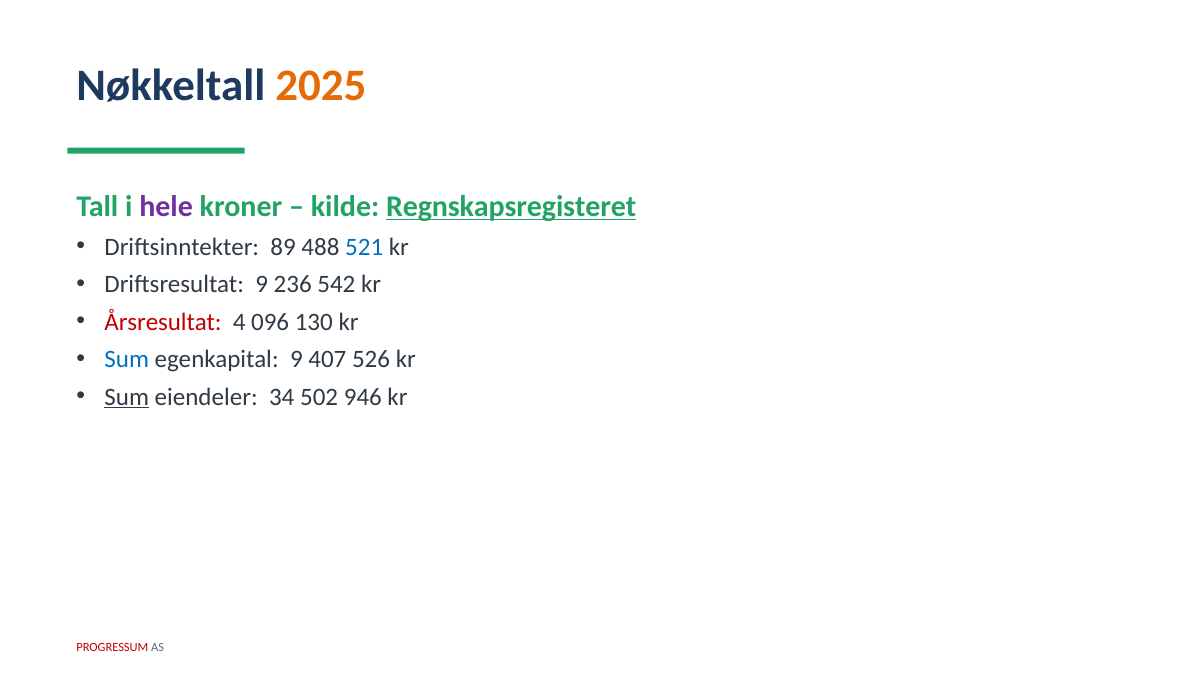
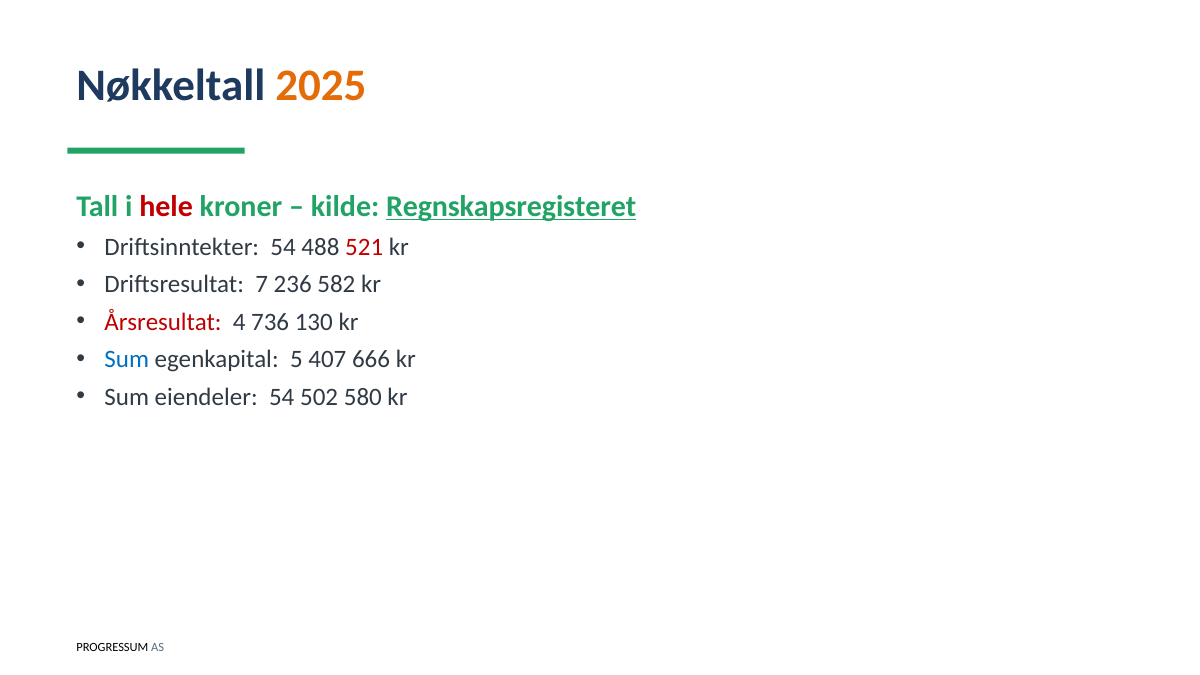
hele colour: purple -> red (166, 207)
Driftsinntekter 89: 89 -> 54 (283, 247)
521 colour: blue -> red (364, 247)
Driftsresultat 9: 9 -> 7 (262, 284)
542: 542 -> 582 (336, 284)
096: 096 -> 736 (270, 322)
egenkapital 9: 9 -> 5 (296, 359)
526: 526 -> 666 (371, 359)
Sum underline: present -> none (127, 397)
eiendeler 34: 34 -> 54 (282, 397)
946: 946 -> 580 (363, 397)
PROGRESSUM colour: red -> black (112, 648)
